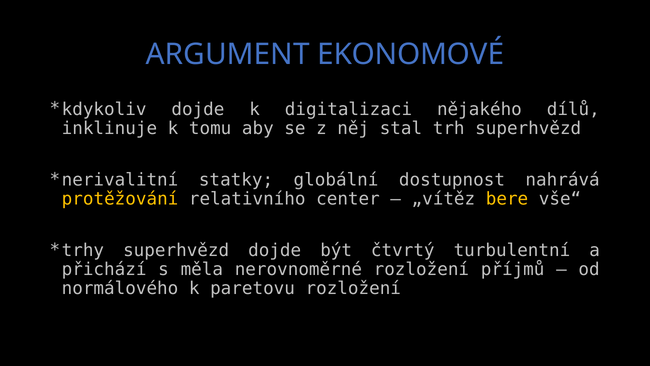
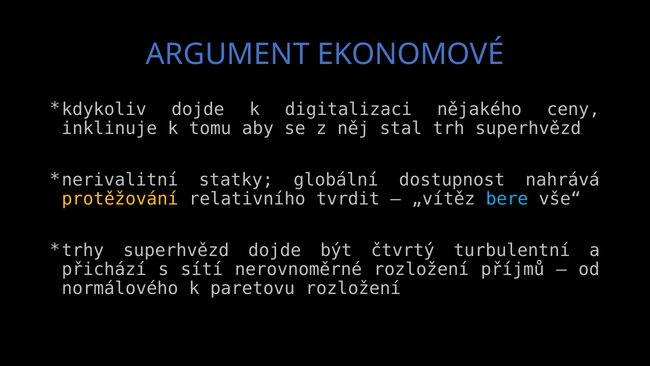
dílů: dílů -> ceny (573, 109)
center: center -> tvrdit (348, 199)
bere colour: yellow -> light blue (507, 199)
měla: měla -> sítí (202, 269)
